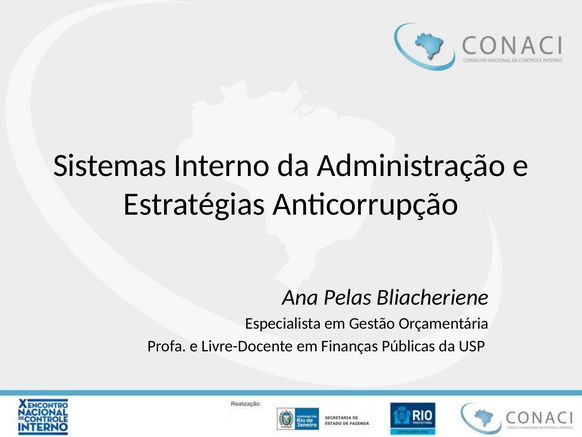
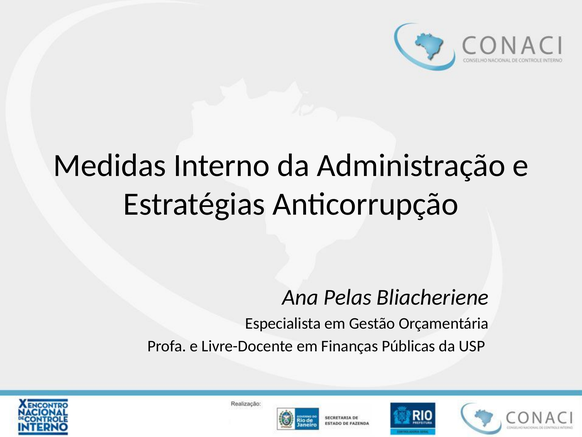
Sistemas: Sistemas -> Medidas (110, 165)
